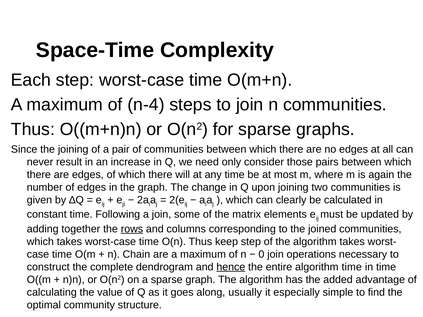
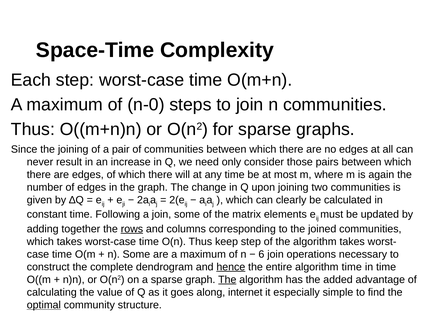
n-4: n-4 -> n-0 (146, 105)
n Chain: Chain -> Some (136, 254)
0: 0 -> 6 (261, 254)
The underline: none -> present (227, 280)
usually: usually -> internet (245, 293)
optimal underline: none -> present (44, 305)
